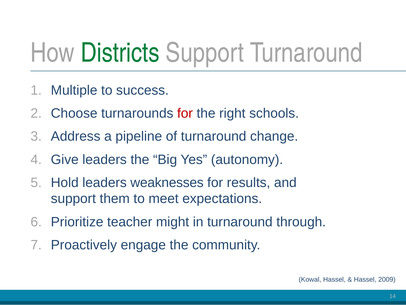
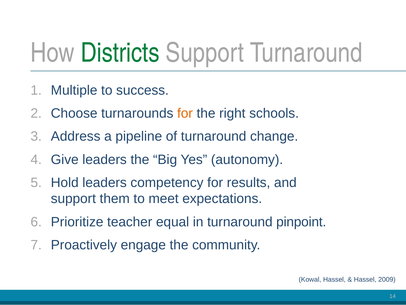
for colour: red -> orange (185, 113)
weaknesses: weaknesses -> competency (167, 182)
might: might -> equal (173, 222)
through: through -> pinpoint (301, 222)
